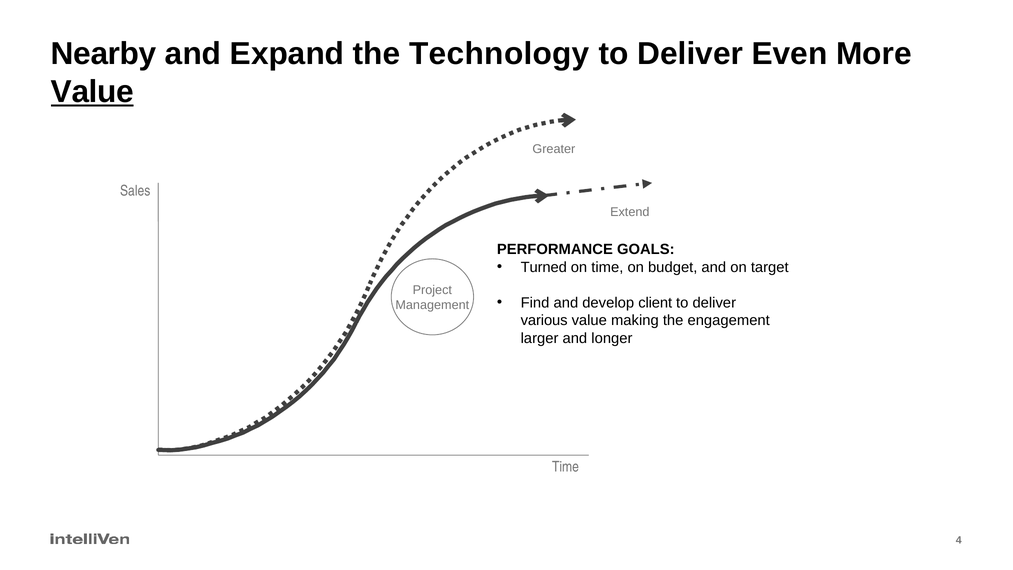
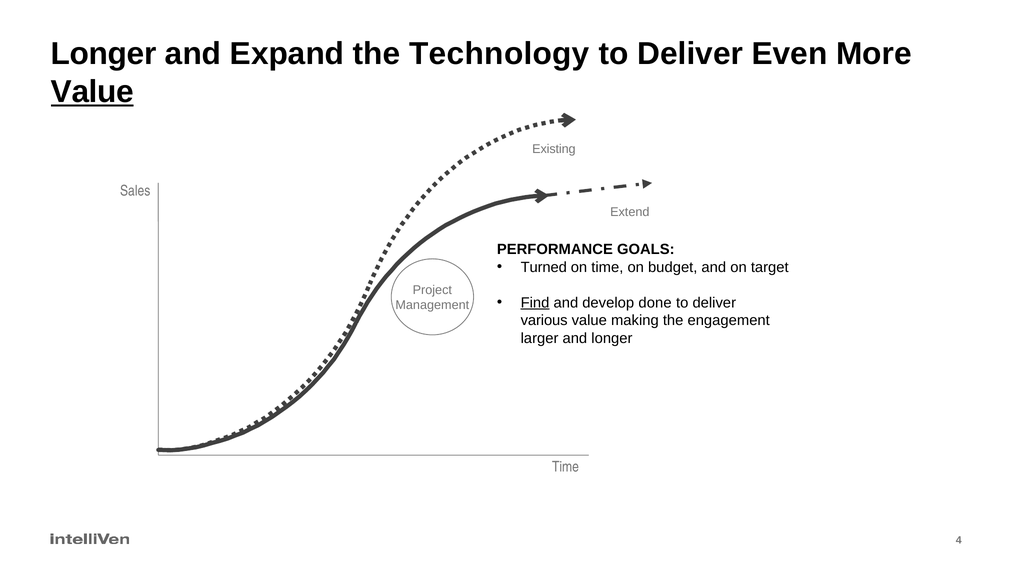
Nearby: Nearby -> Longer (104, 54)
Greater: Greater -> Existing (554, 149)
Find underline: none -> present (535, 303)
client: client -> done (655, 303)
